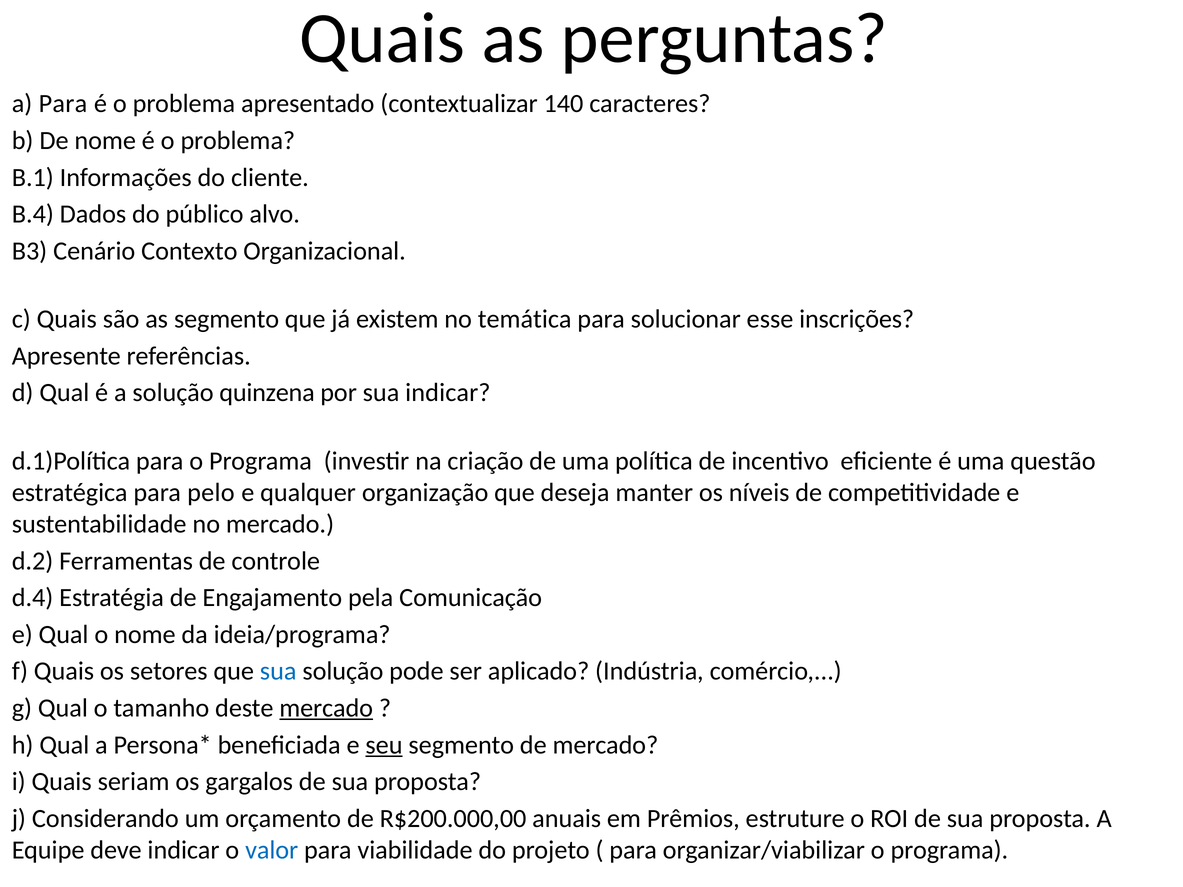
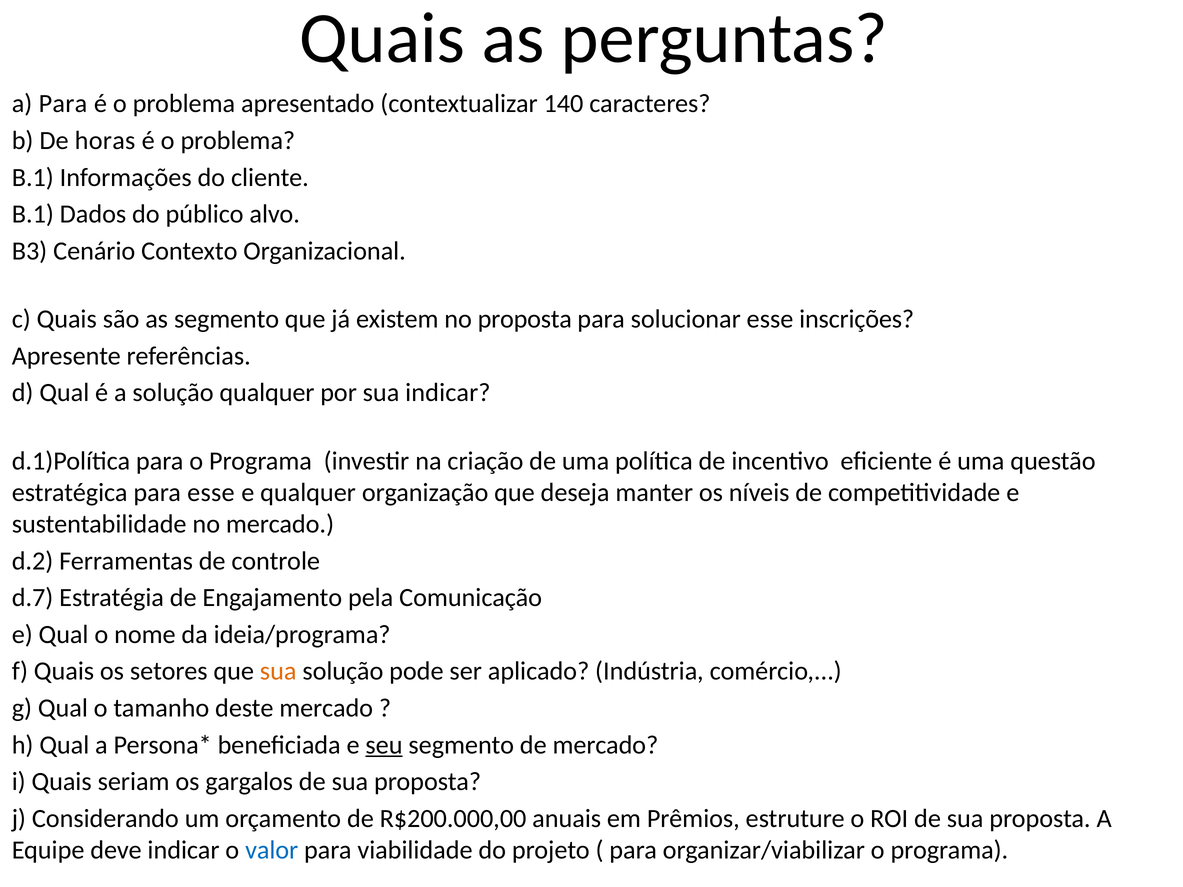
De nome: nome -> horas (105, 141)
B.4: B.4 -> B.1 (33, 214)
no temática: temática -> proposta (525, 319)
solução quinzena: quinzena -> qualquer (267, 393)
para pelo: pelo -> esse (211, 493)
d.4: d.4 -> d.7 (33, 598)
sua colour: blue -> orange (278, 671)
mercado underline: present -> none (326, 708)
